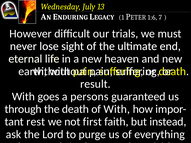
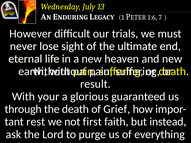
goes: goes -> your (48, 97)
persons: persons -> glorious (89, 97)
of With: With -> Grief (117, 109)
